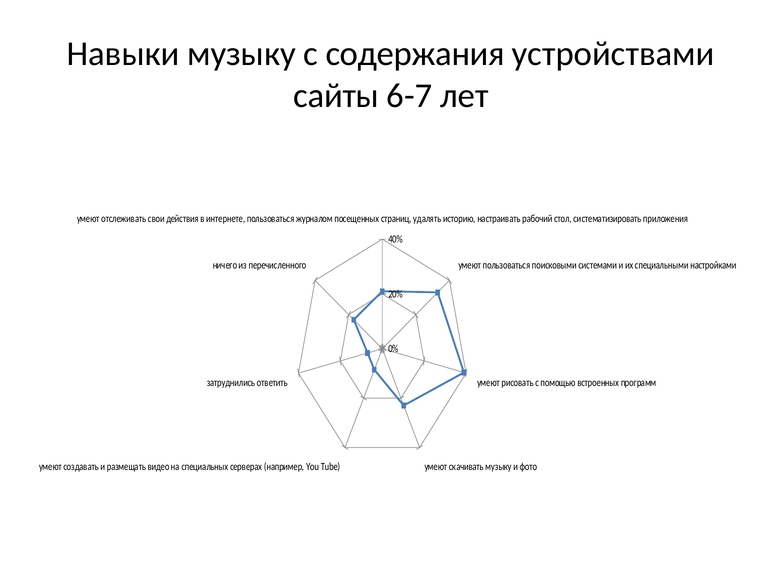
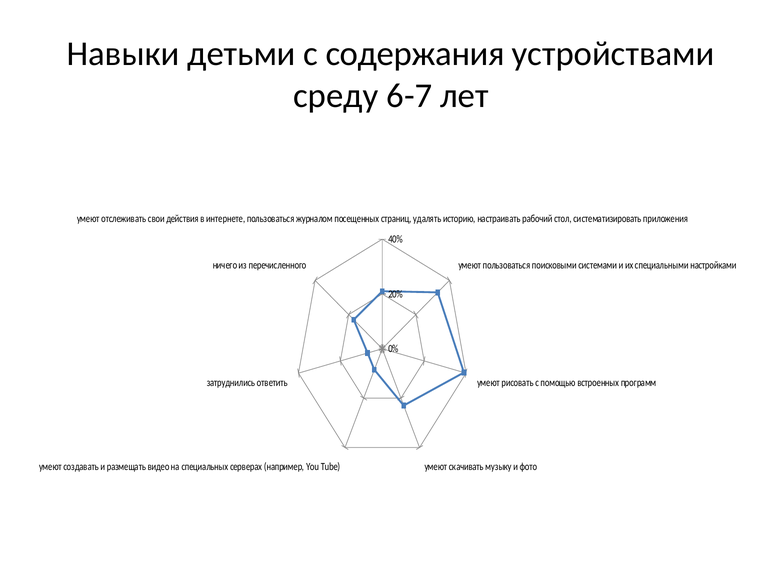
Навыки музыку: музыку -> детьми (242, 54)
сайты: сайты -> среду (336, 96)
